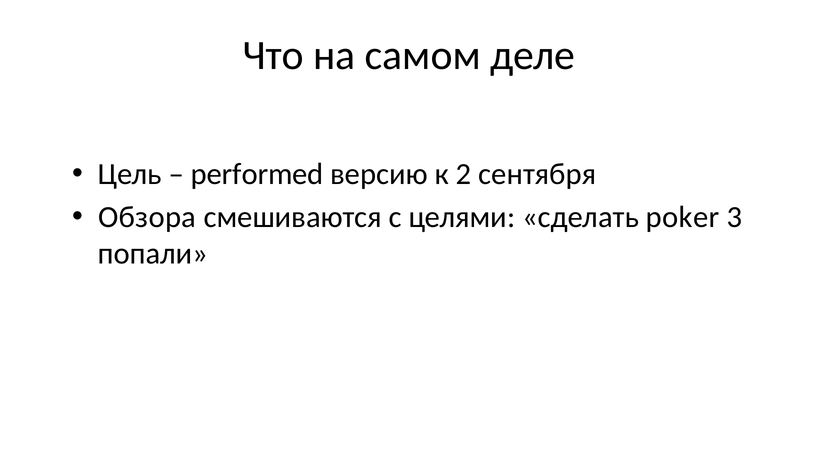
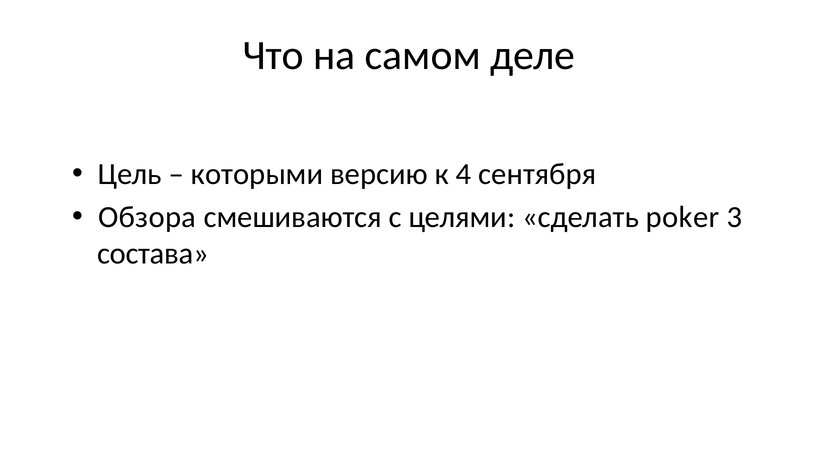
performed: performed -> которыми (257, 174)
2: 2 -> 4 (464, 174)
попали: попали -> состава (153, 254)
